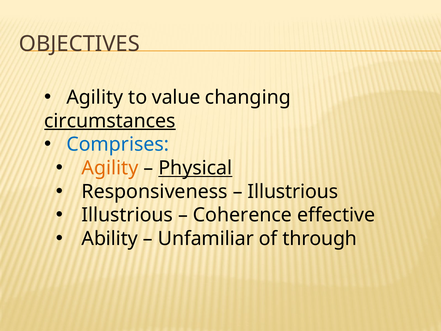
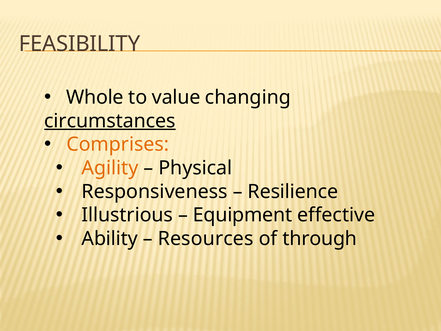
OBJECTIVES: OBJECTIVES -> FEASIBILITY (80, 44)
Agility: Agility -> Whole (95, 97)
Comprises colour: blue -> orange (118, 144)
Physical underline: present -> none (195, 168)
Illustrious: Illustrious -> Resilience (293, 191)
Coherence: Coherence -> Equipment (243, 215)
Unfamiliar: Unfamiliar -> Resources (206, 238)
